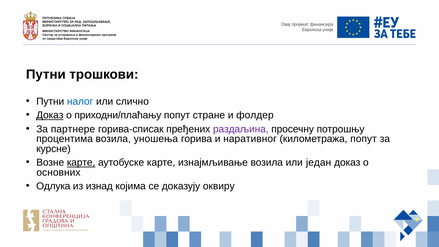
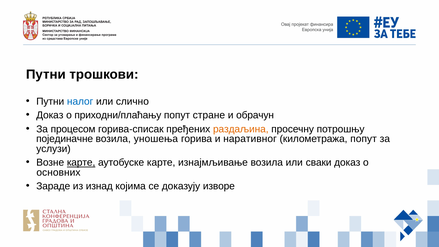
Доказ underline: present -> none (50, 115)
фолдер: фолдер -> обрачун (255, 115)
партнере: партнере -> процесом (73, 129)
раздаљина colour: purple -> orange (241, 129)
процентима: процентима -> појединачне (65, 139)
курсне: курсне -> услузи (53, 149)
један: један -> сваки (319, 163)
Одлука: Одлука -> Зараде (53, 186)
оквиру: оквиру -> изворе (219, 186)
